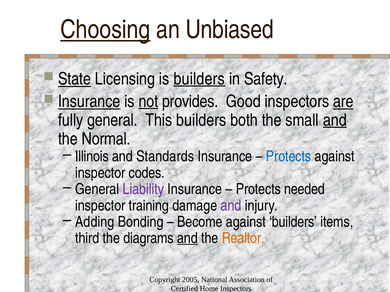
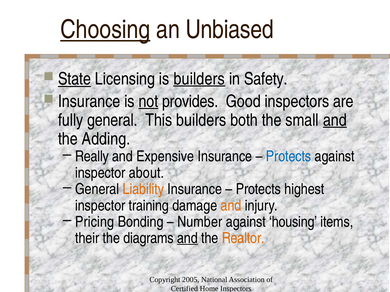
Insurance underline: present -> none (89, 102)
are underline: present -> none (343, 102)
Normal: Normal -> Adding (106, 139)
Illinois: Illinois -> Really (92, 157)
Standards: Standards -> Expensive (165, 157)
codes: codes -> about (146, 173)
Liability colour: purple -> orange (143, 189)
needed: needed -> highest (304, 189)
and colour: purple -> orange (231, 206)
Adding: Adding -> Pricing (95, 222)
Become: Become -> Number (200, 222)
against builders: builders -> housing (293, 222)
third: third -> their (87, 239)
